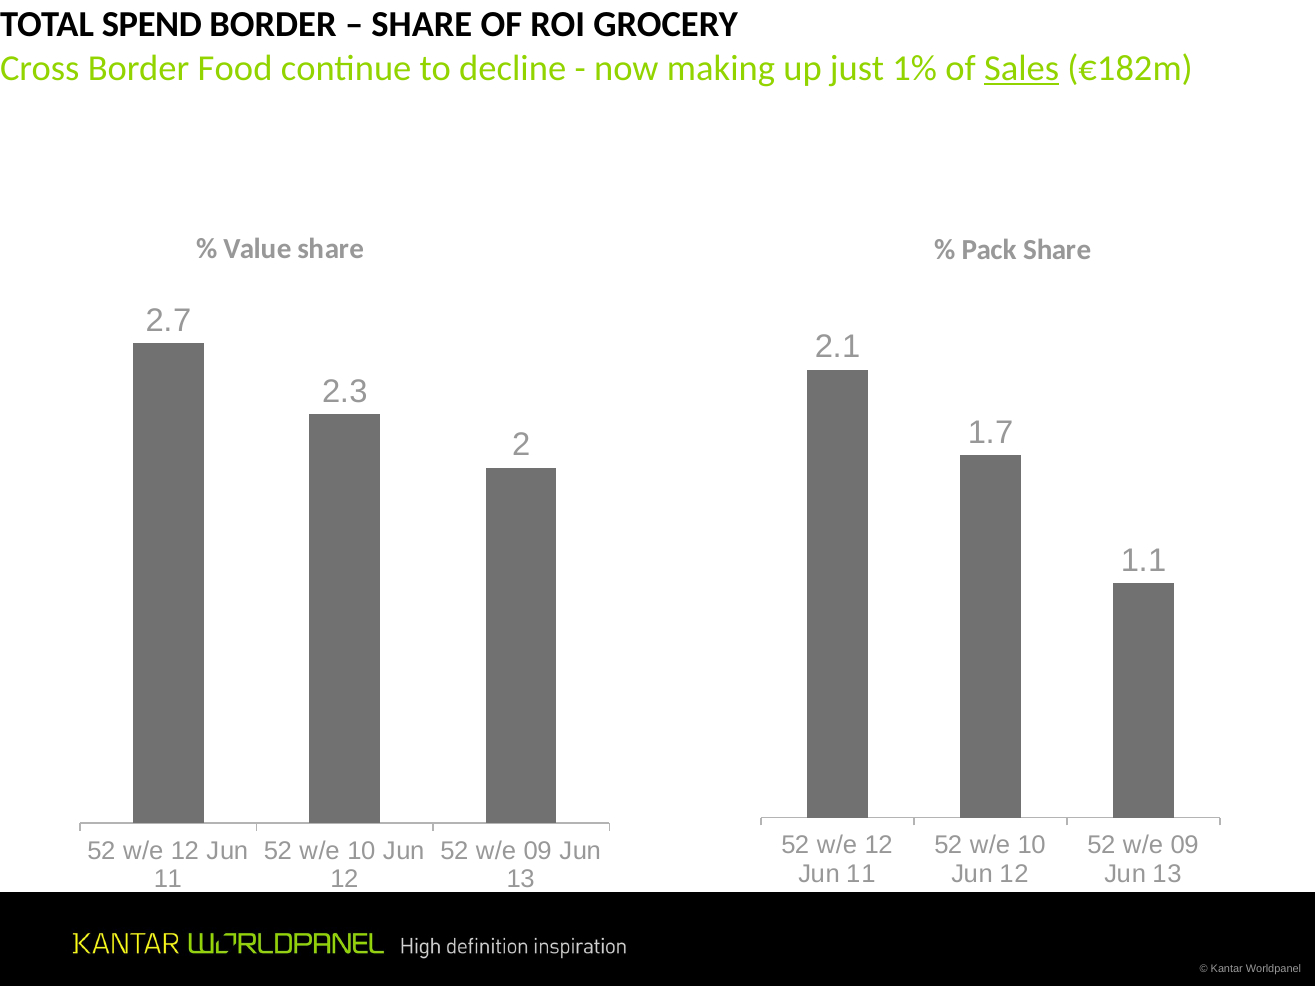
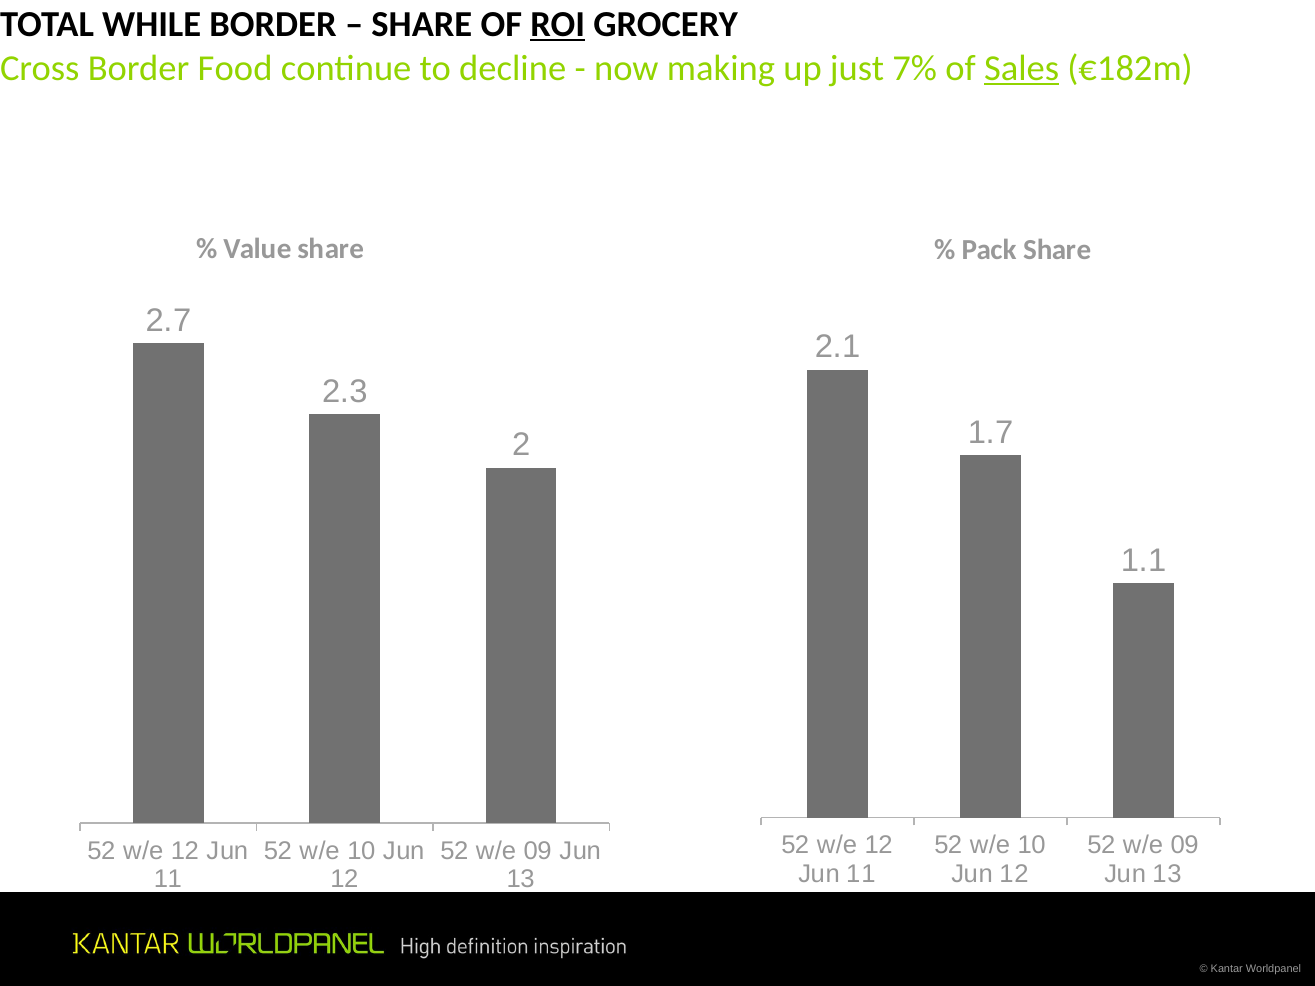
SPEND: SPEND -> WHILE (152, 24)
ROI underline: none -> present (558, 24)
1%: 1% -> 7% (915, 68)
